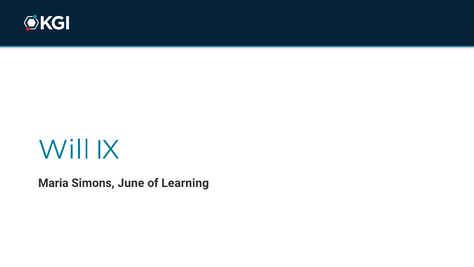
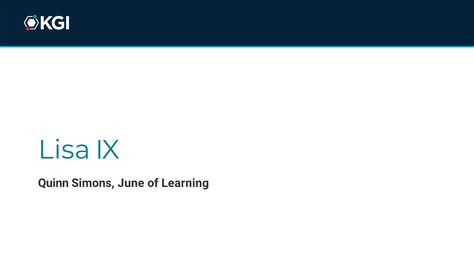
Will: Will -> Lisa (64, 150)
Maria: Maria -> Quinn (53, 183)
